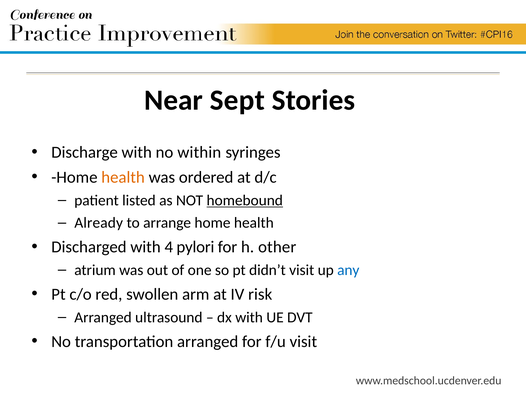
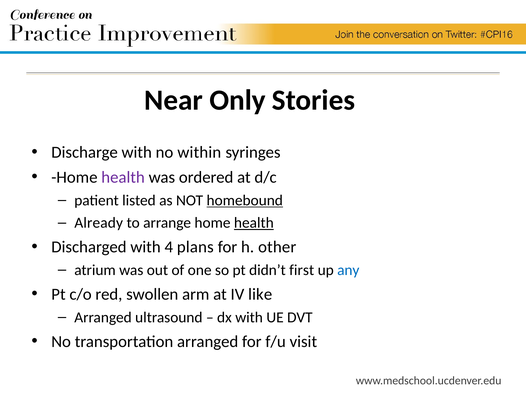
Sept: Sept -> Only (238, 100)
health colour: orange -> purple (123, 177)
health underline: none -> present (254, 223)
pylori: pylori -> plans (195, 247)
didn’t visit: visit -> first (302, 271)
risk: risk -> like (260, 295)
